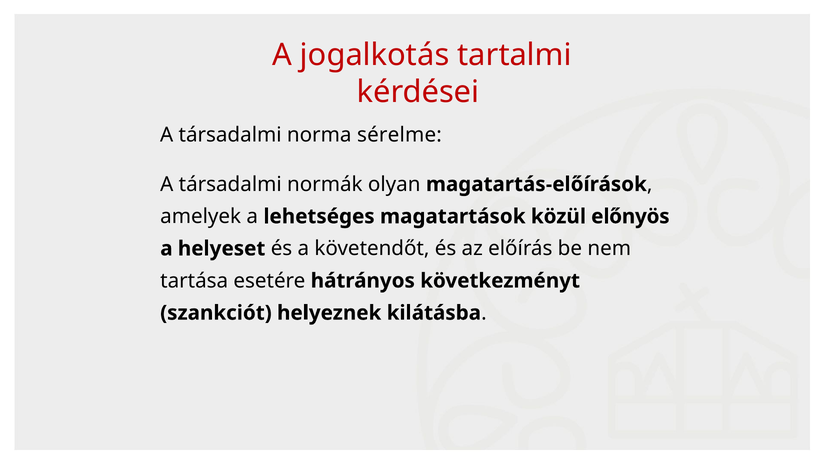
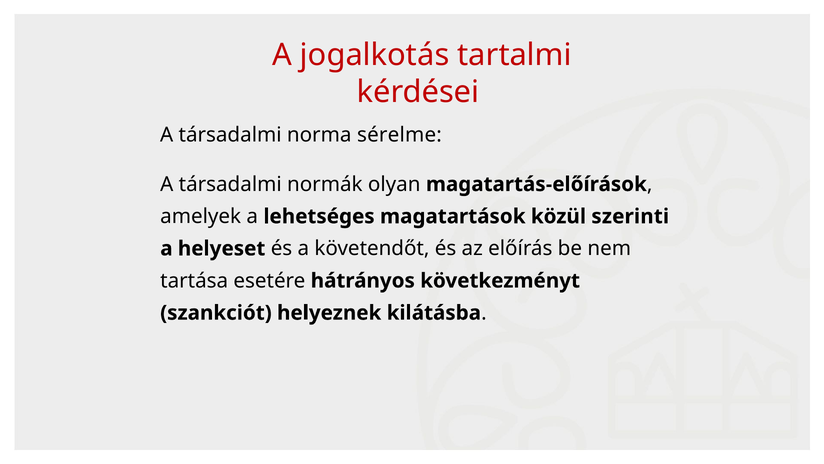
előnyös: előnyös -> szerinti (630, 216)
